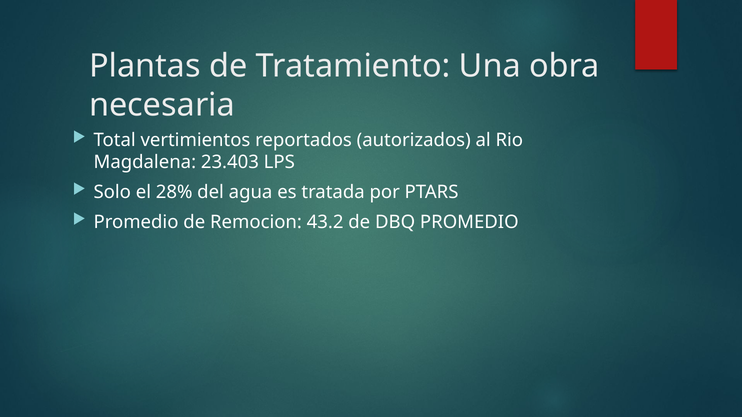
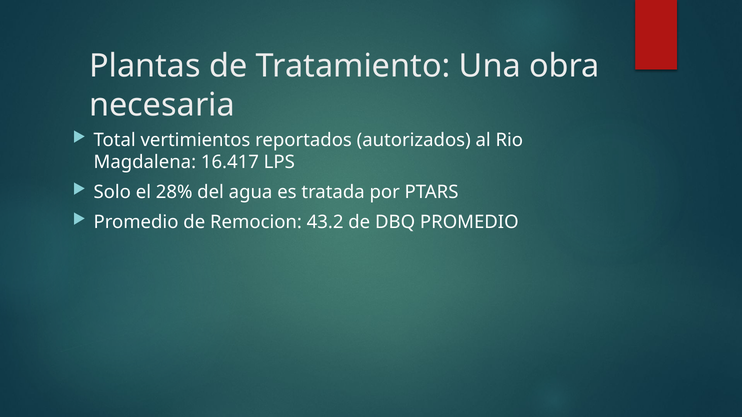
23.403: 23.403 -> 16.417 (230, 162)
